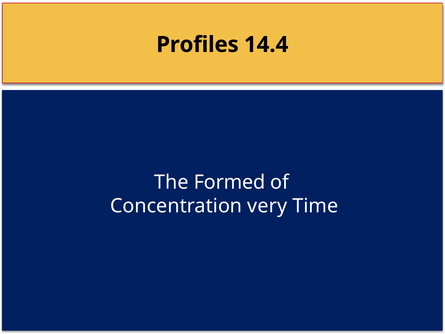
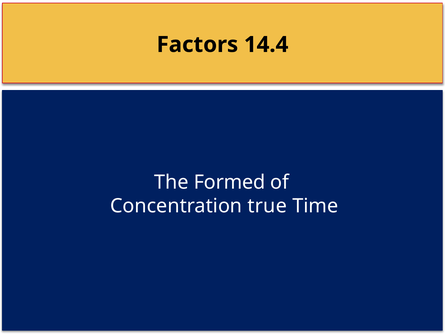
Profiles: Profiles -> Factors (197, 45)
very: very -> true (267, 206)
